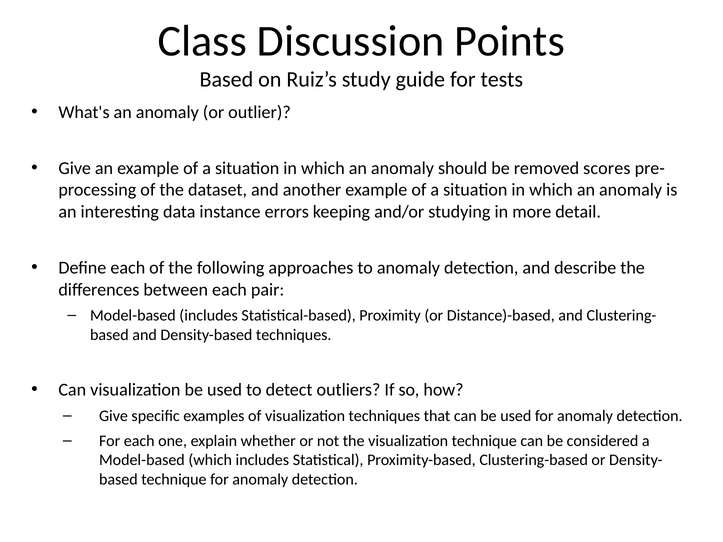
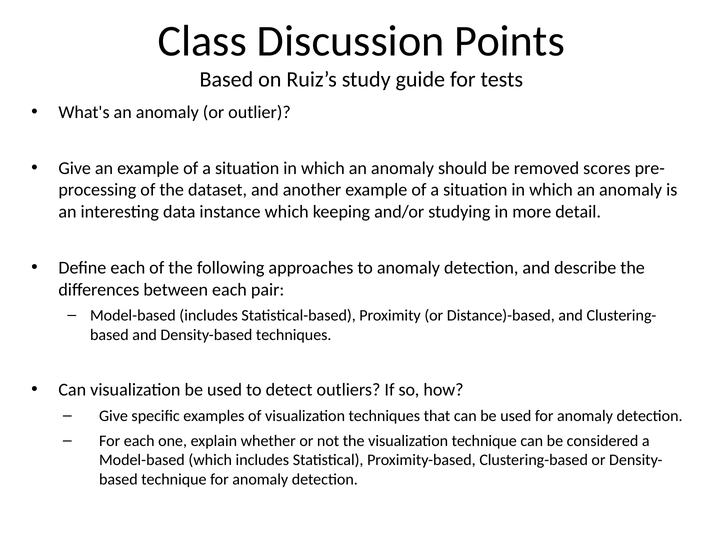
instance errors: errors -> which (287, 212)
